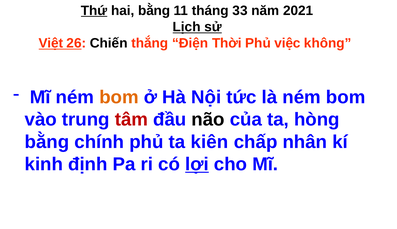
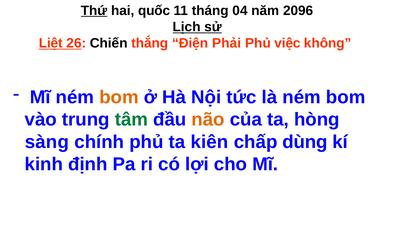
hai bằng: bằng -> quốc (154, 11)
33: 33 -> 04 (240, 11)
2021: 2021 -> 2096 (298, 11)
Việt: Việt -> Liệt (51, 43)
Thời: Thời -> Phải (227, 43)
tâm colour: red -> green (131, 120)
não colour: black -> orange (208, 120)
bằng: bằng -> sàng (47, 142)
nhân: nhân -> dùng (305, 142)
lợi underline: present -> none (197, 164)
